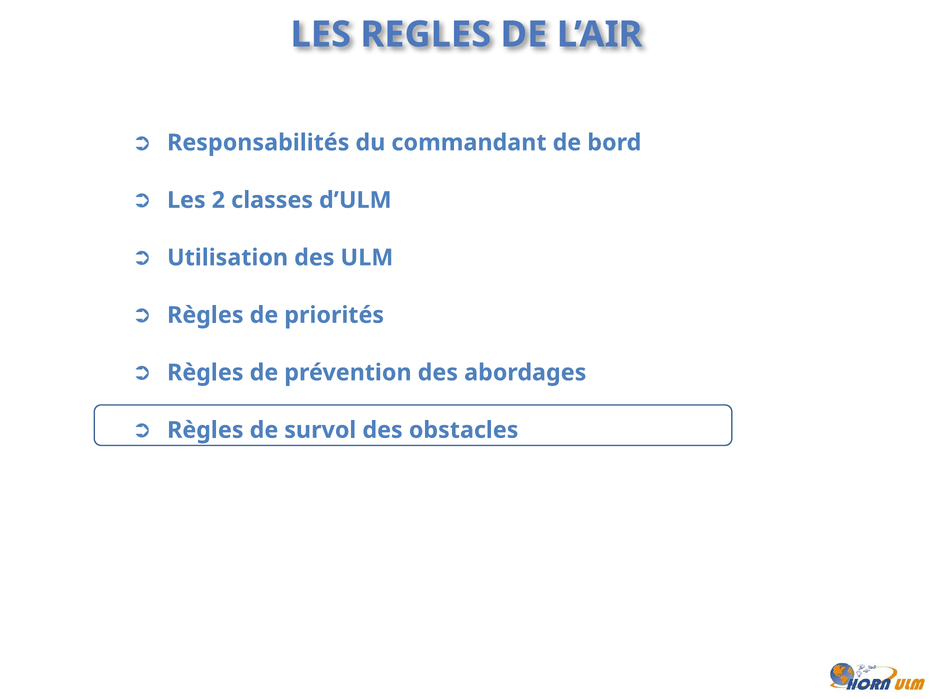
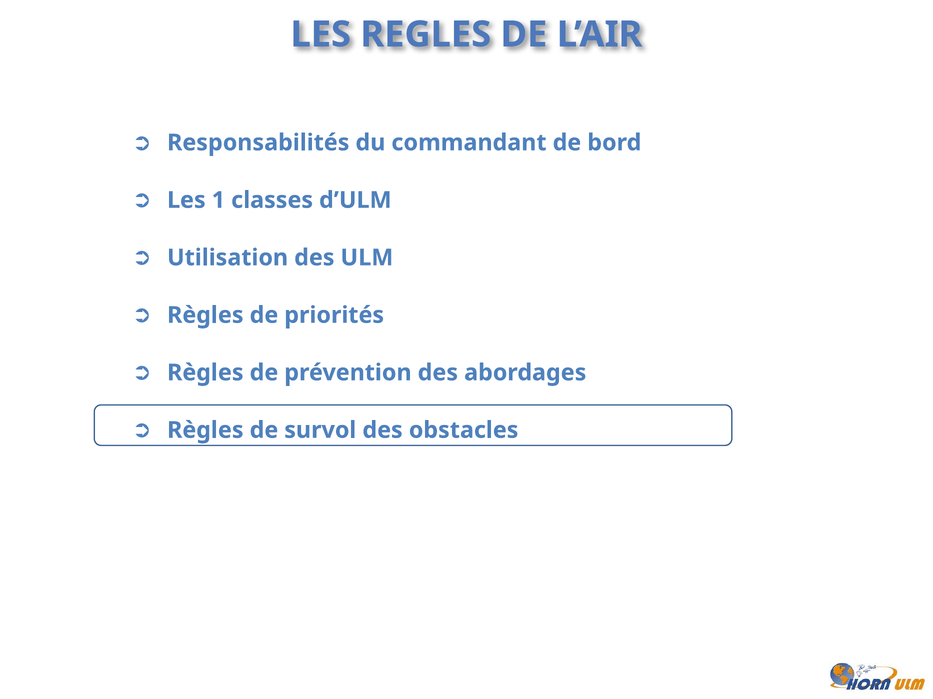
2: 2 -> 1 (218, 200)
